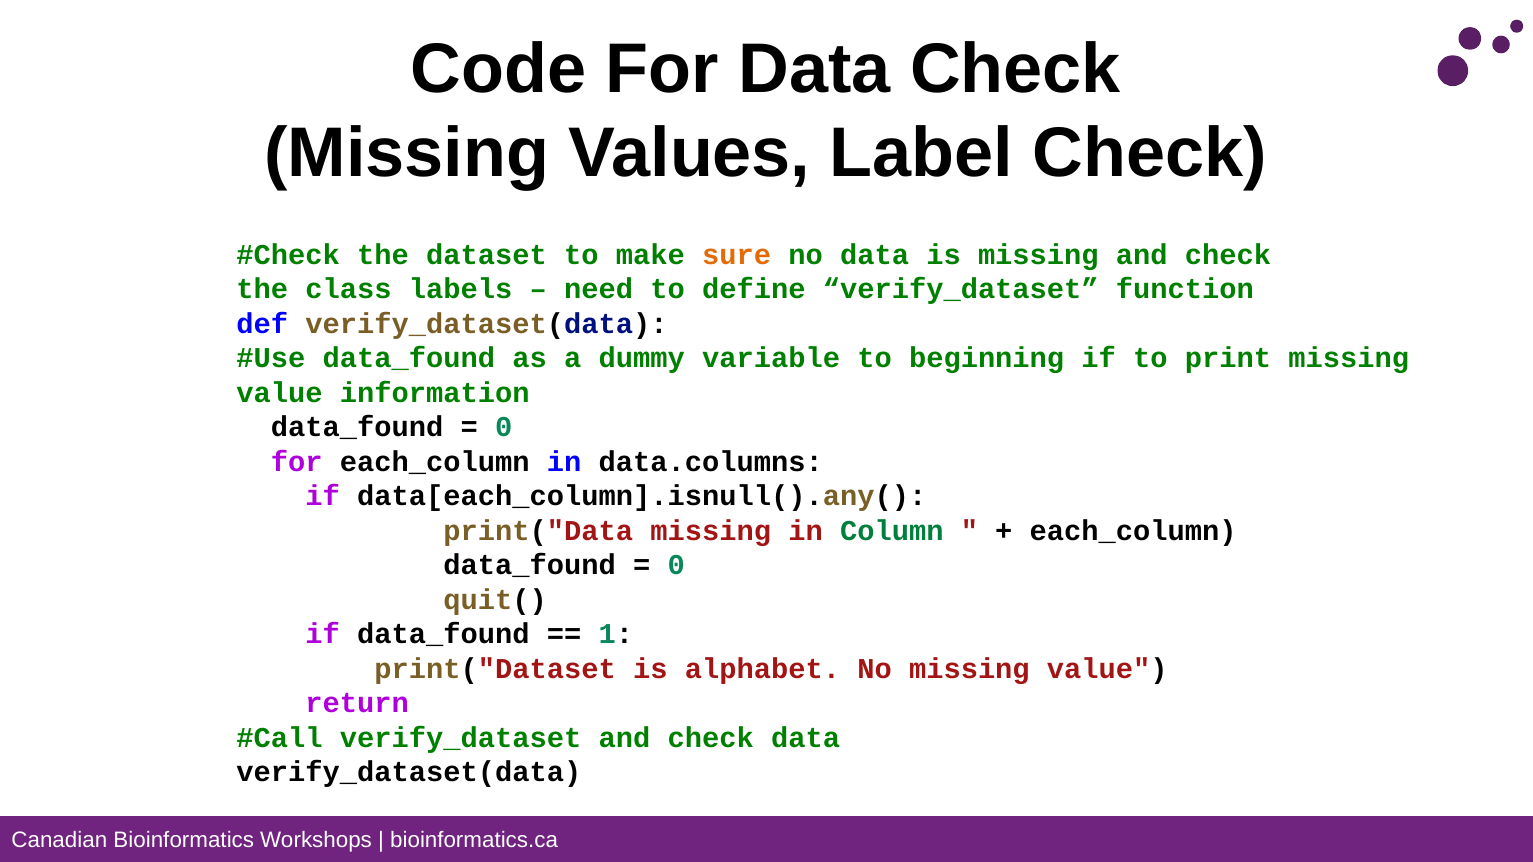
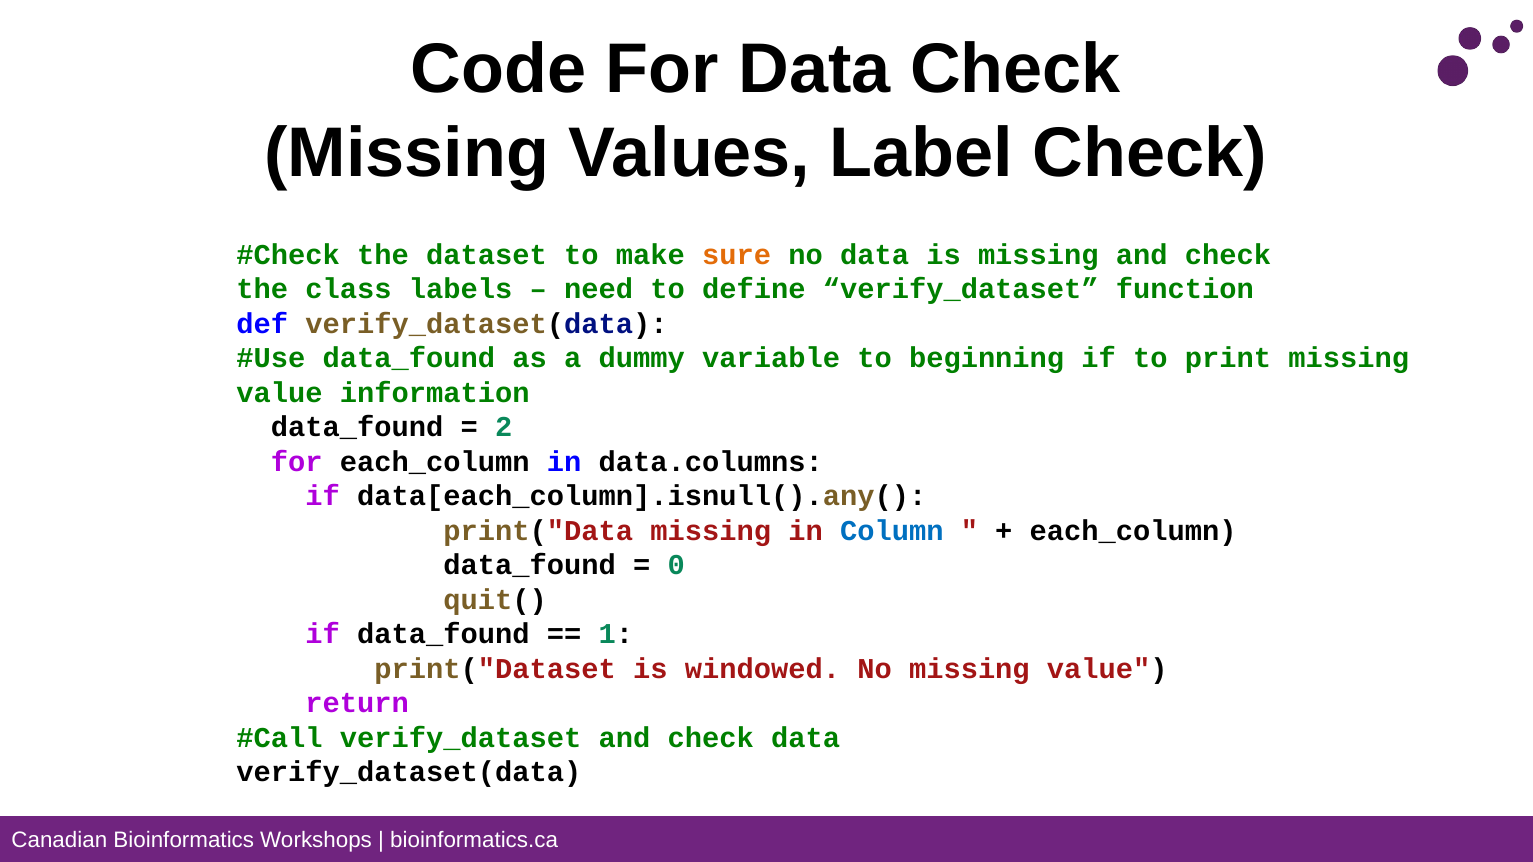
0: 0 -> 2 (504, 427)
Column colour: green -> blue (892, 531)
alphabet: alphabet -> windowed (762, 669)
